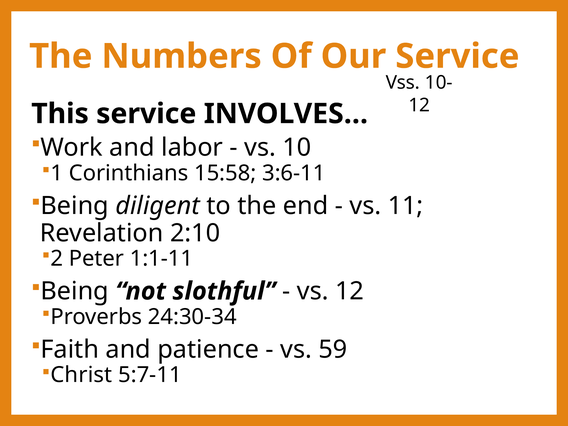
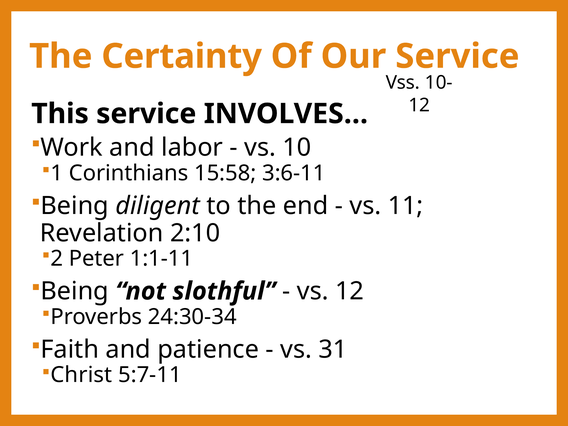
Numbers: Numbers -> Certainty (182, 56)
59: 59 -> 31 (333, 349)
